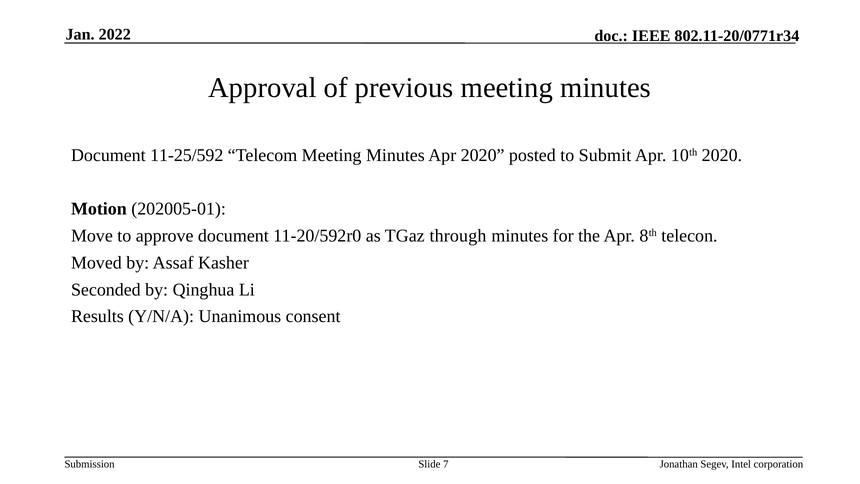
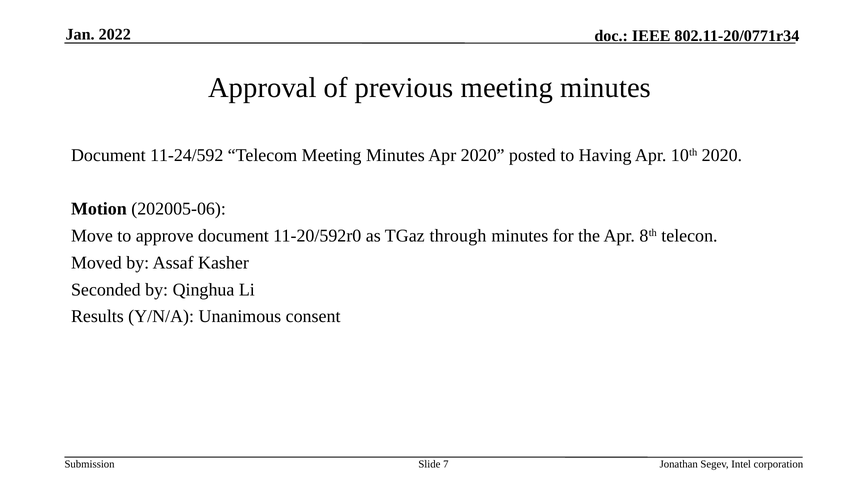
11-25/592: 11-25/592 -> 11-24/592 (187, 155)
Submit: Submit -> Having (605, 155)
202005-01: 202005-01 -> 202005-06 (179, 209)
